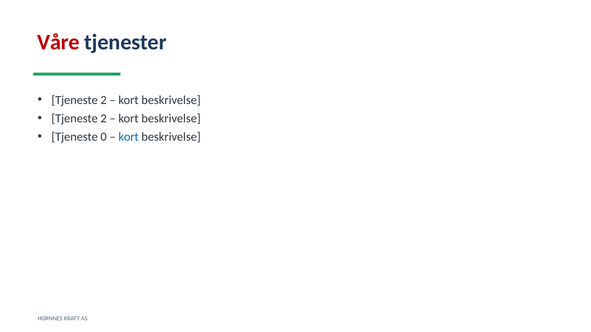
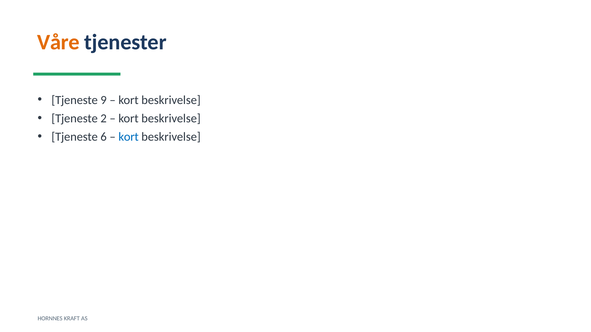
Våre colour: red -> orange (58, 42)
2: 2 -> 9 (104, 100)
0: 0 -> 6 (104, 137)
